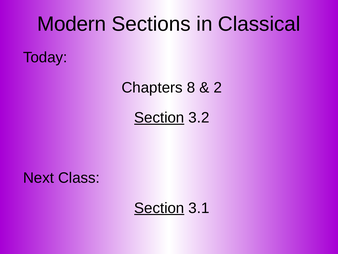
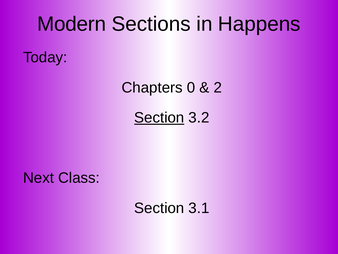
Classical: Classical -> Happens (259, 24)
8: 8 -> 0 (191, 87)
Section underline: present -> none (159, 208)
